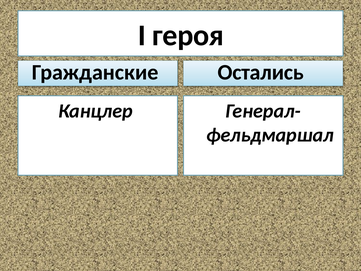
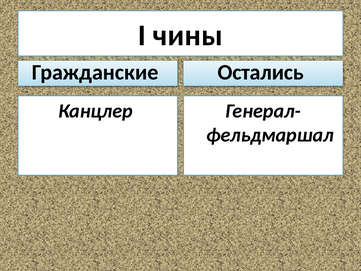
героя: героя -> чины (188, 36)
